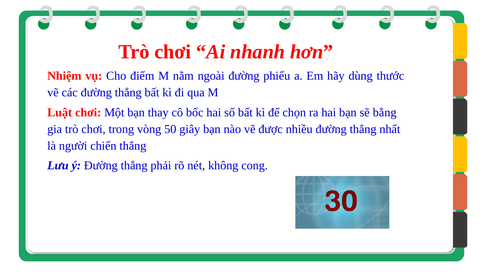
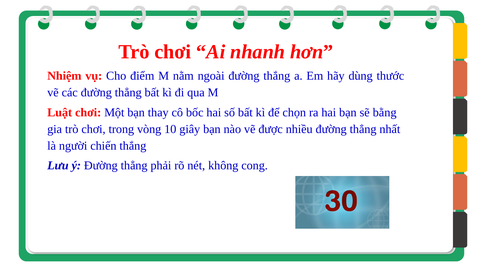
đường phiếu: phiếu -> thắng (277, 76)
50: 50 -> 10 (170, 129)
